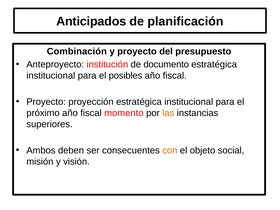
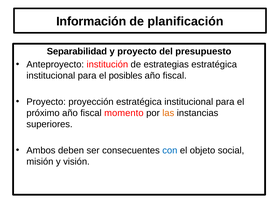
Anticipados: Anticipados -> Información (91, 21)
Combinación: Combinación -> Separabilidad (77, 51)
documento: documento -> estrategias (166, 64)
con colour: orange -> blue (170, 150)
